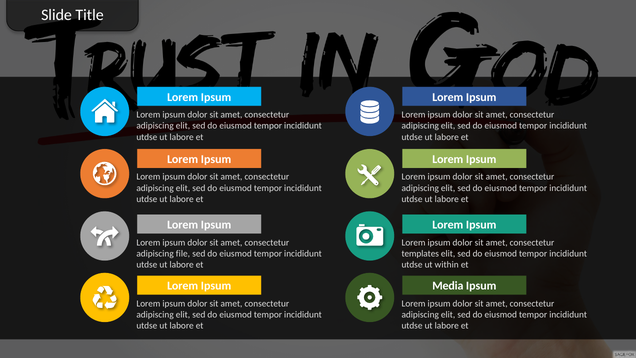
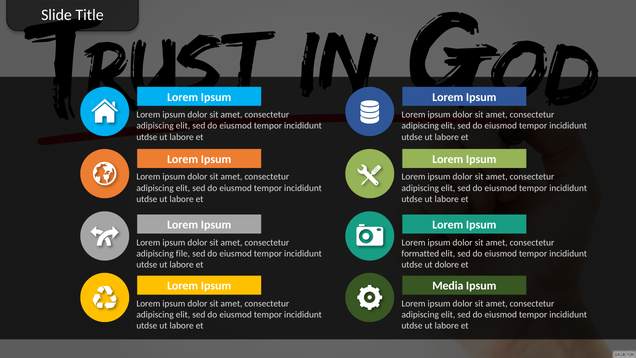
templates: templates -> formatted (420, 253)
within: within -> dolore (447, 265)
